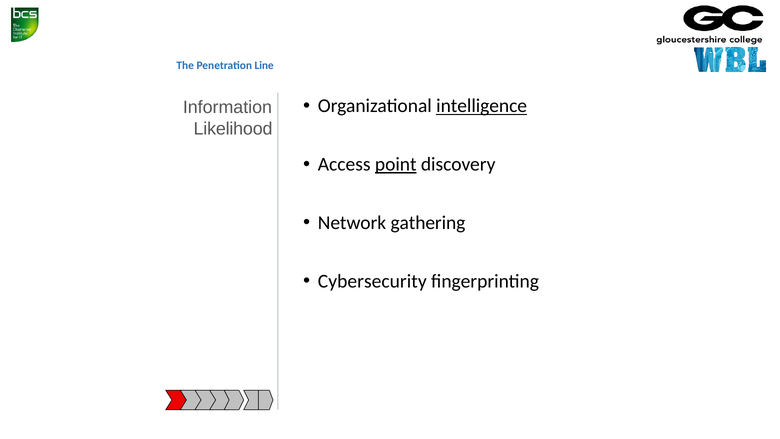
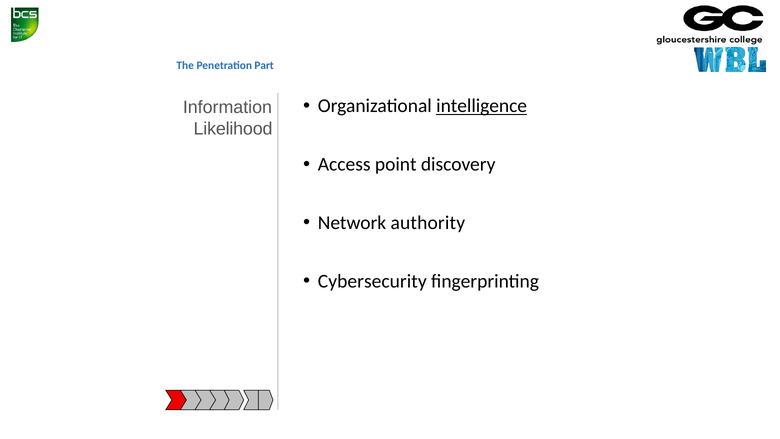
Line: Line -> Part (264, 66)
point underline: present -> none (396, 164)
gathering: gathering -> authority (428, 223)
